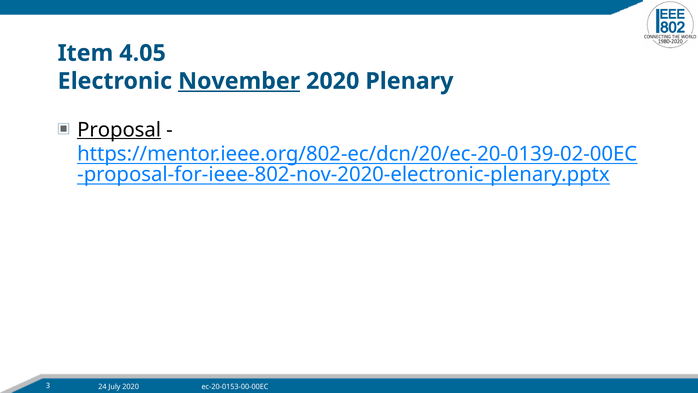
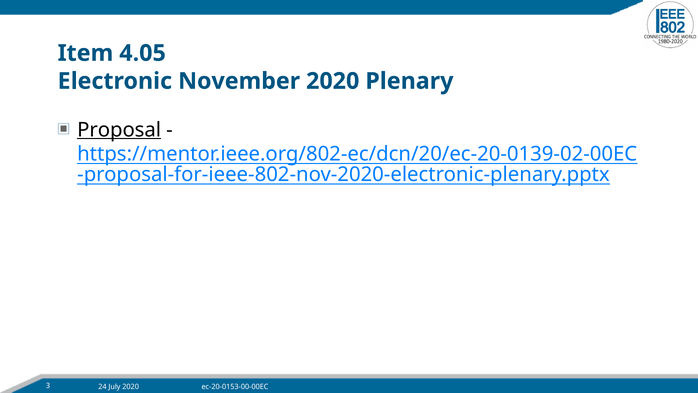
November underline: present -> none (239, 81)
